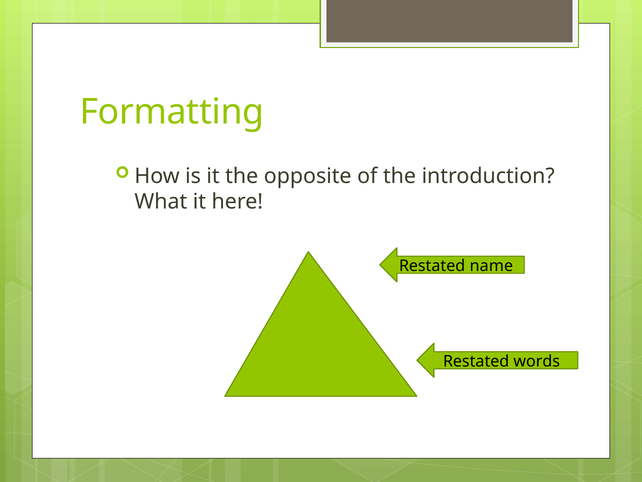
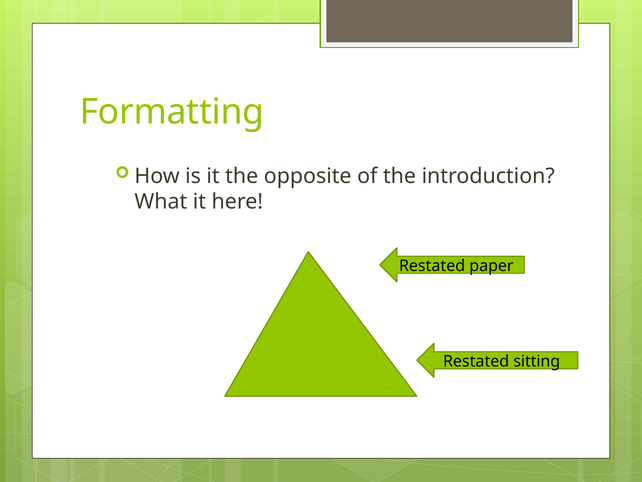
name: name -> paper (491, 266)
words: words -> sitting (537, 361)
